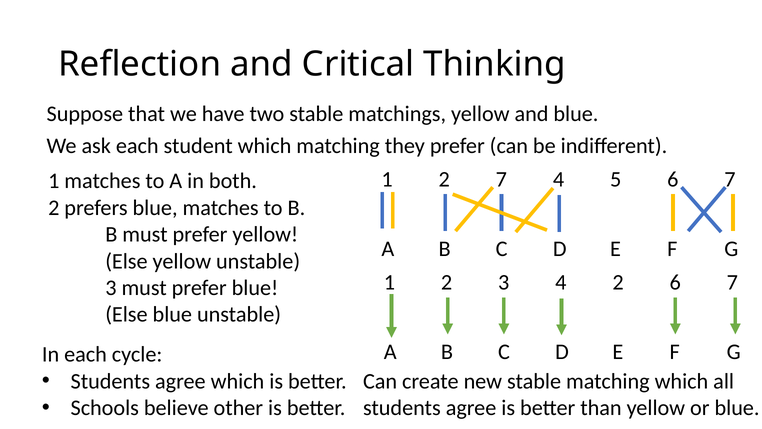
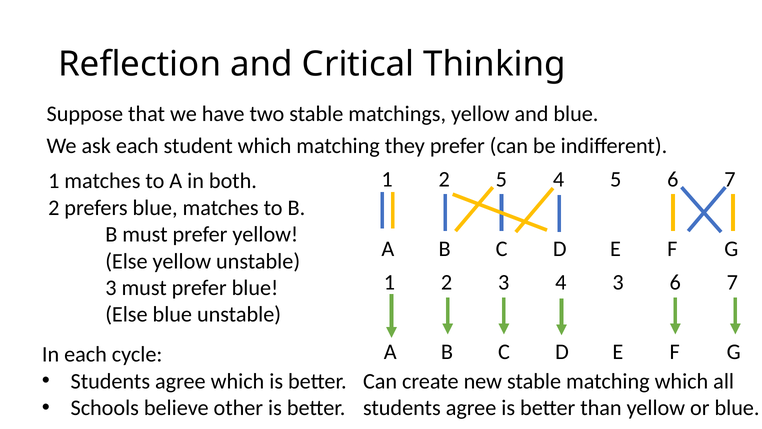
2 7: 7 -> 5 (501, 179)
4 2: 2 -> 3 (618, 282)
